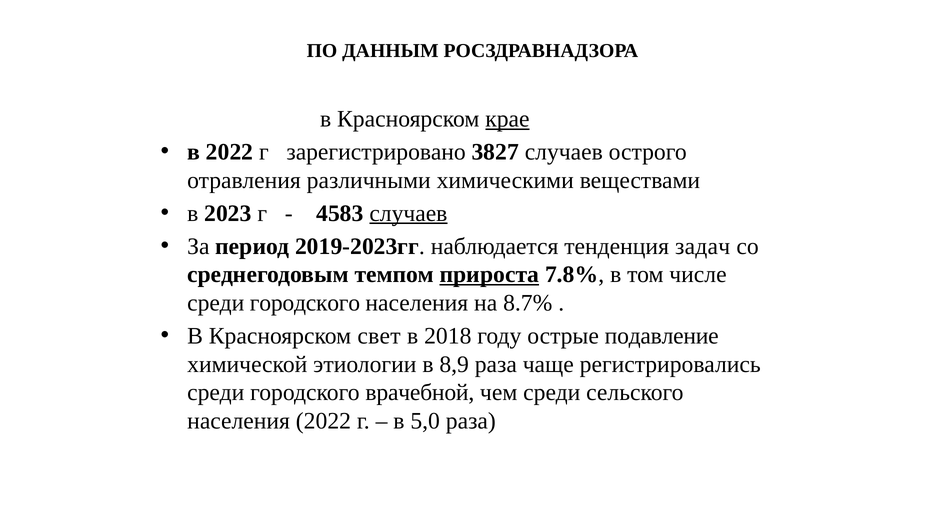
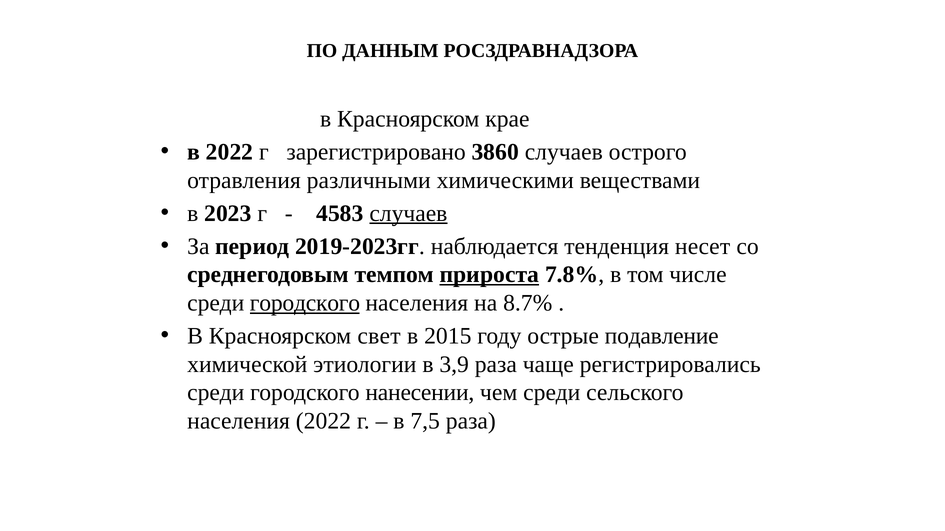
крае underline: present -> none (507, 119)
3827: 3827 -> 3860 (495, 152)
задач: задач -> несет (703, 247)
городского underline: none -> present (305, 303)
2018: 2018 -> 2015 (448, 336)
8,9: 8,9 -> 3,9 (454, 365)
врачебной: врачебной -> нанесении (420, 393)
5,0: 5,0 -> 7,5 (425, 421)
